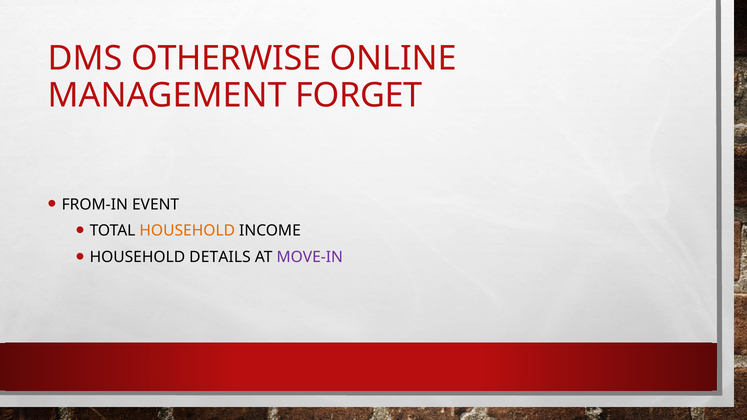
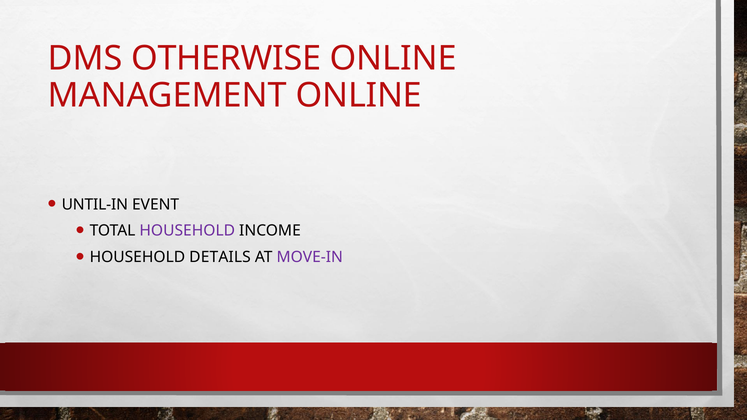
MANAGEMENT FORGET: FORGET -> ONLINE (359, 96)
FROM-IN: FROM-IN -> UNTIL-IN (95, 205)
HOUSEHOLD colour: orange -> purple (187, 231)
